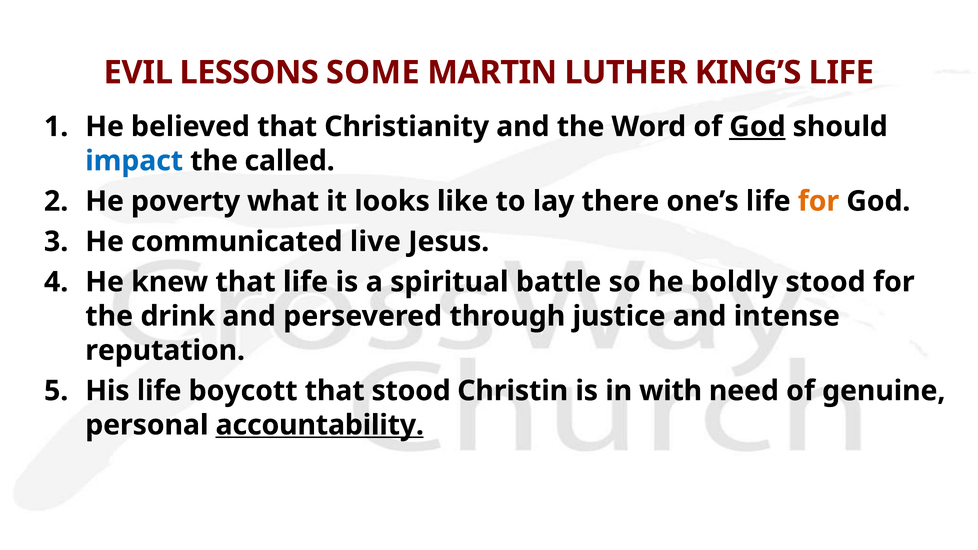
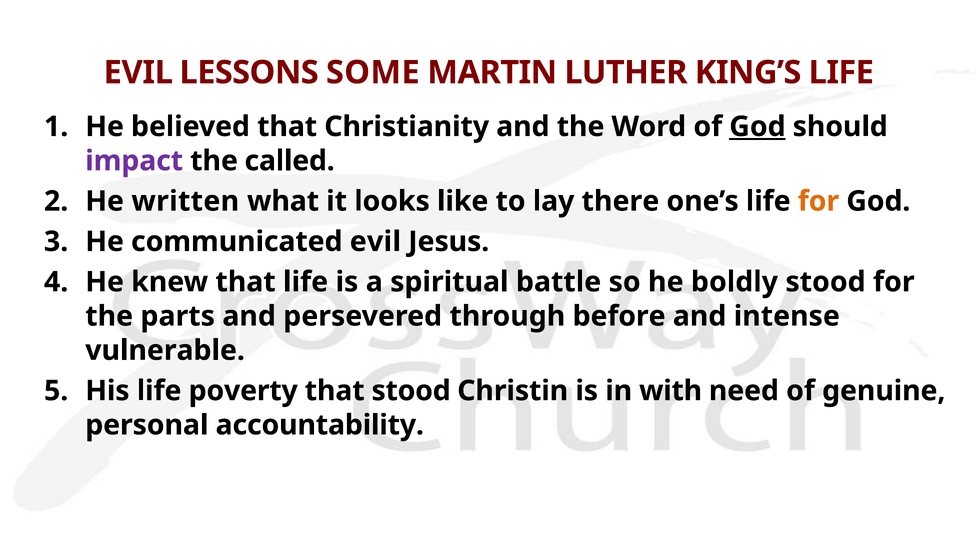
impact colour: blue -> purple (134, 161)
poverty: poverty -> written (185, 201)
communicated live: live -> evil (375, 242)
drink: drink -> parts (178, 316)
justice: justice -> before (619, 316)
reputation: reputation -> vulnerable (165, 351)
boycott: boycott -> poverty (243, 391)
accountability underline: present -> none (320, 425)
